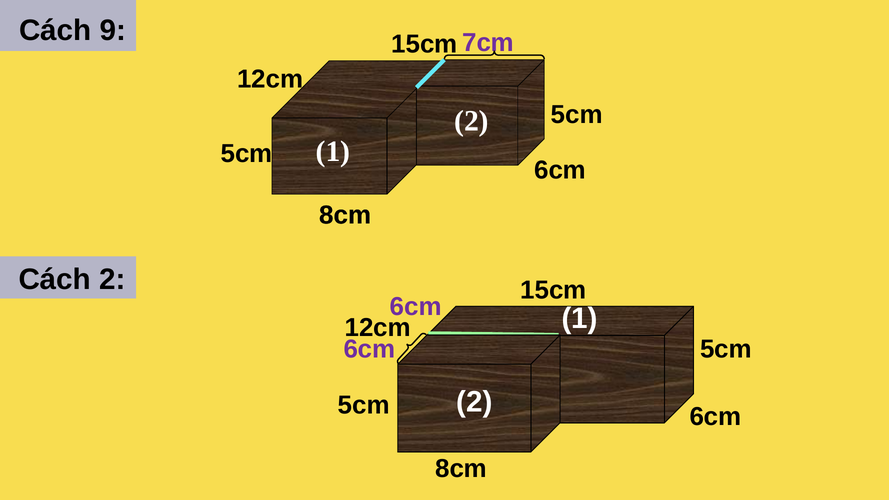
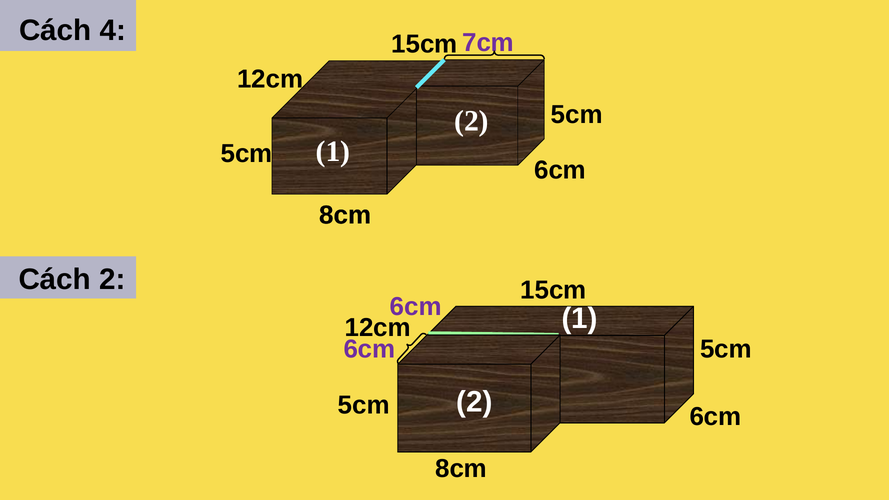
9: 9 -> 4 (113, 31)
